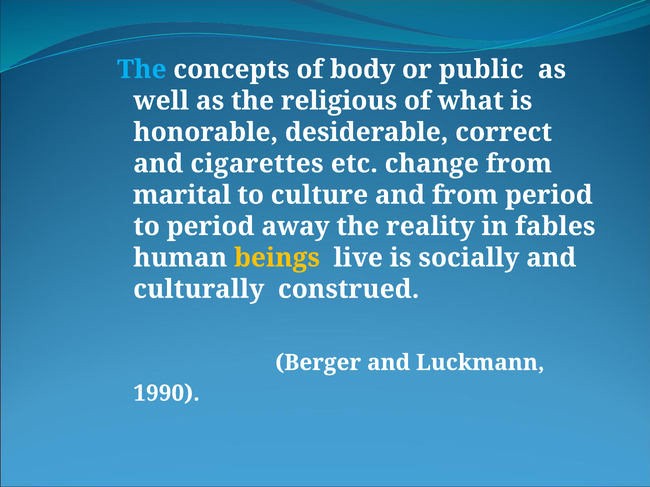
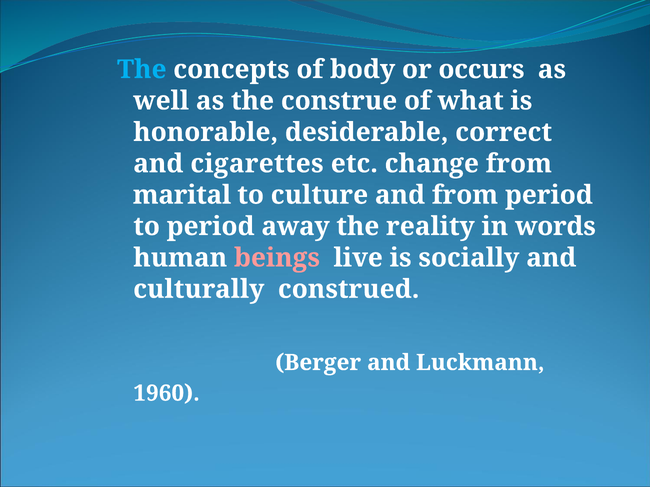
public: public -> occurs (481, 70)
religious: religious -> construe (339, 101)
fables: fables -> words (555, 227)
beings colour: yellow -> pink (277, 258)
1990: 1990 -> 1960 (167, 394)
